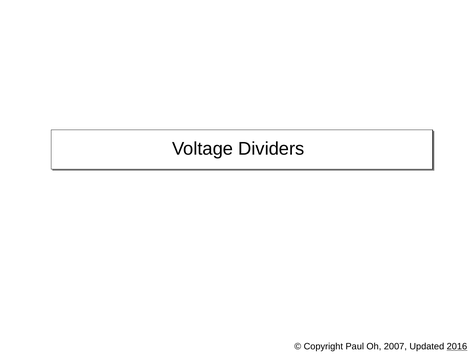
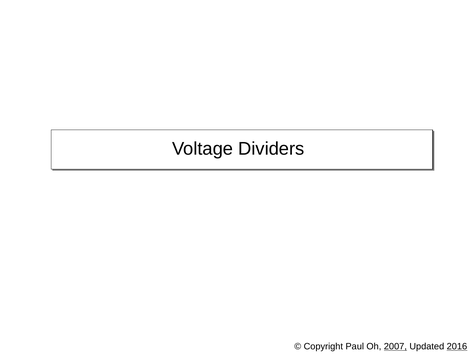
2007 underline: none -> present (395, 347)
